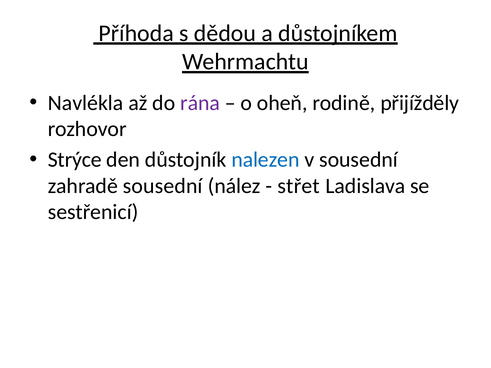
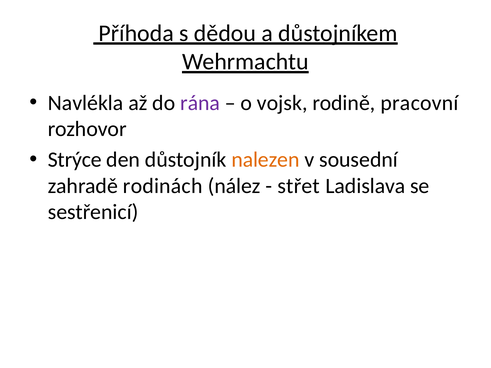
oheň: oheň -> vojsk (282, 103)
přijížděly: přijížděly -> pracovní (420, 103)
nalezen colour: blue -> orange (265, 160)
zahradě sousední: sousední -> rodinách (163, 186)
